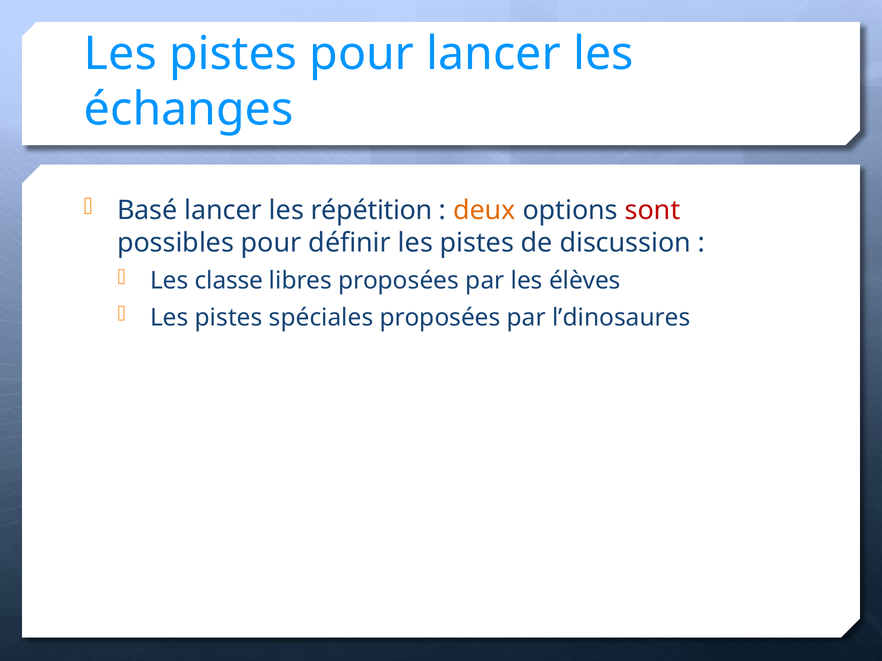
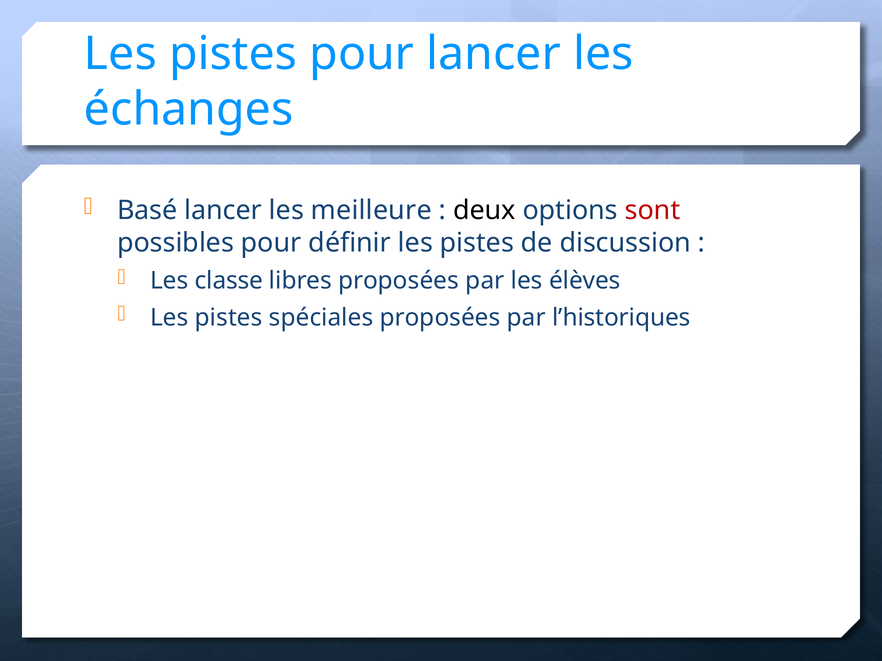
répétition: répétition -> meilleure (371, 211)
deux colour: orange -> black (484, 211)
l’dinosaures: l’dinosaures -> l’historiques (621, 318)
